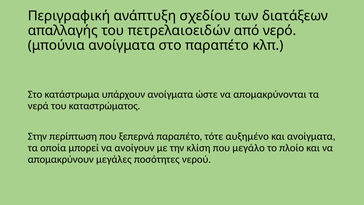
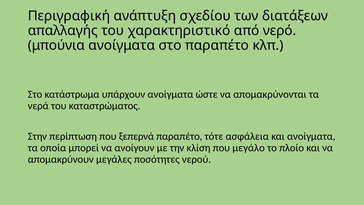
πετρελαιοειδών: πετρελαιοειδών -> χαρακτηριστικό (179, 31)
αυξημένο: αυξημένο -> ασφάλεια (247, 136)
